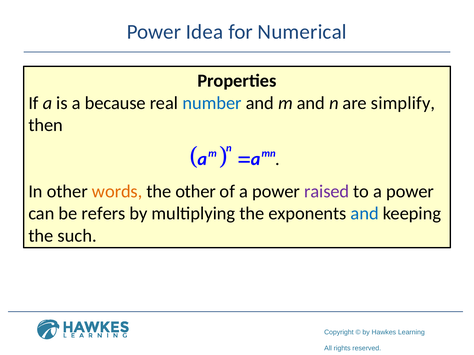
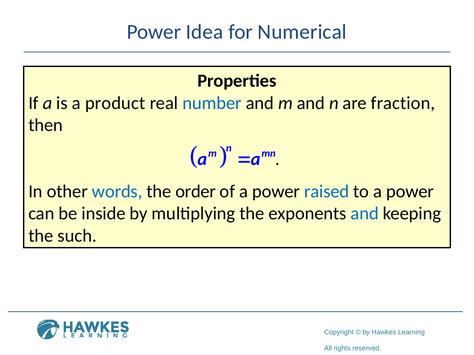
because: because -> product (115, 103)
simplify: simplify -> fraction (403, 103)
words colour: orange -> blue (117, 192)
the other: other -> order (196, 192)
raised colour: purple -> blue (327, 192)
refers: refers -> inside (104, 214)
